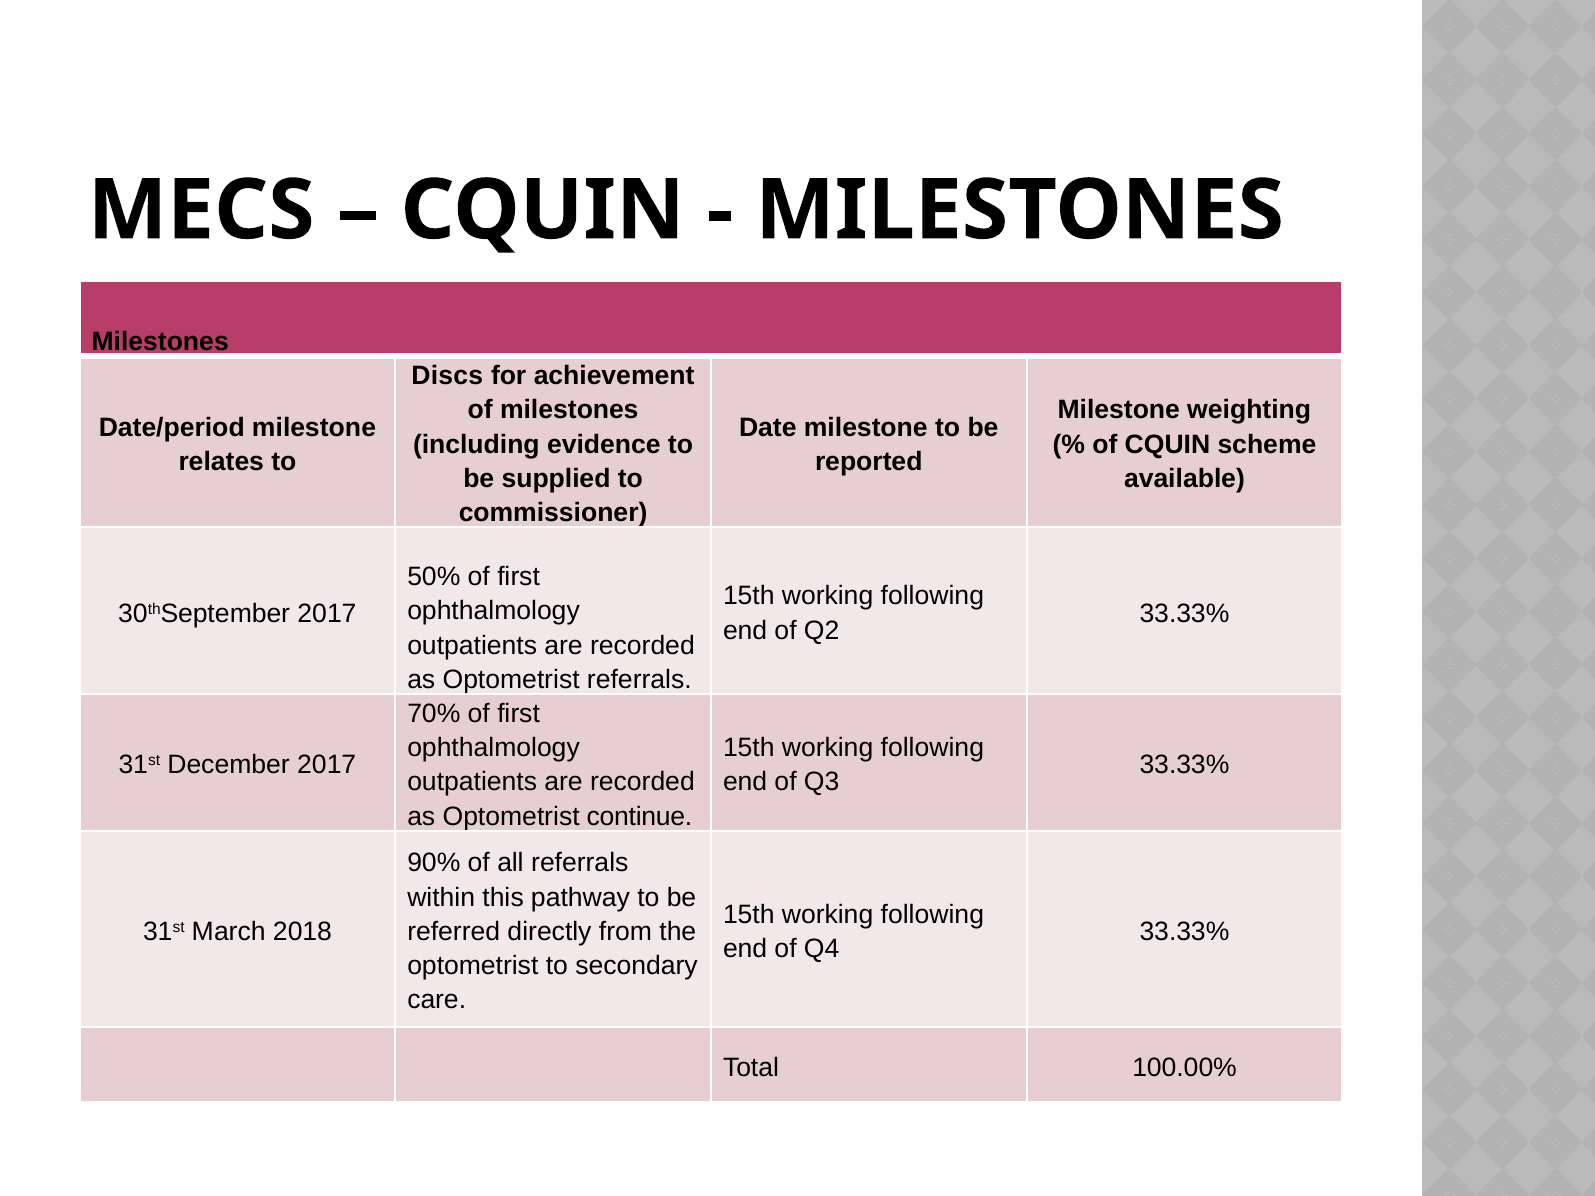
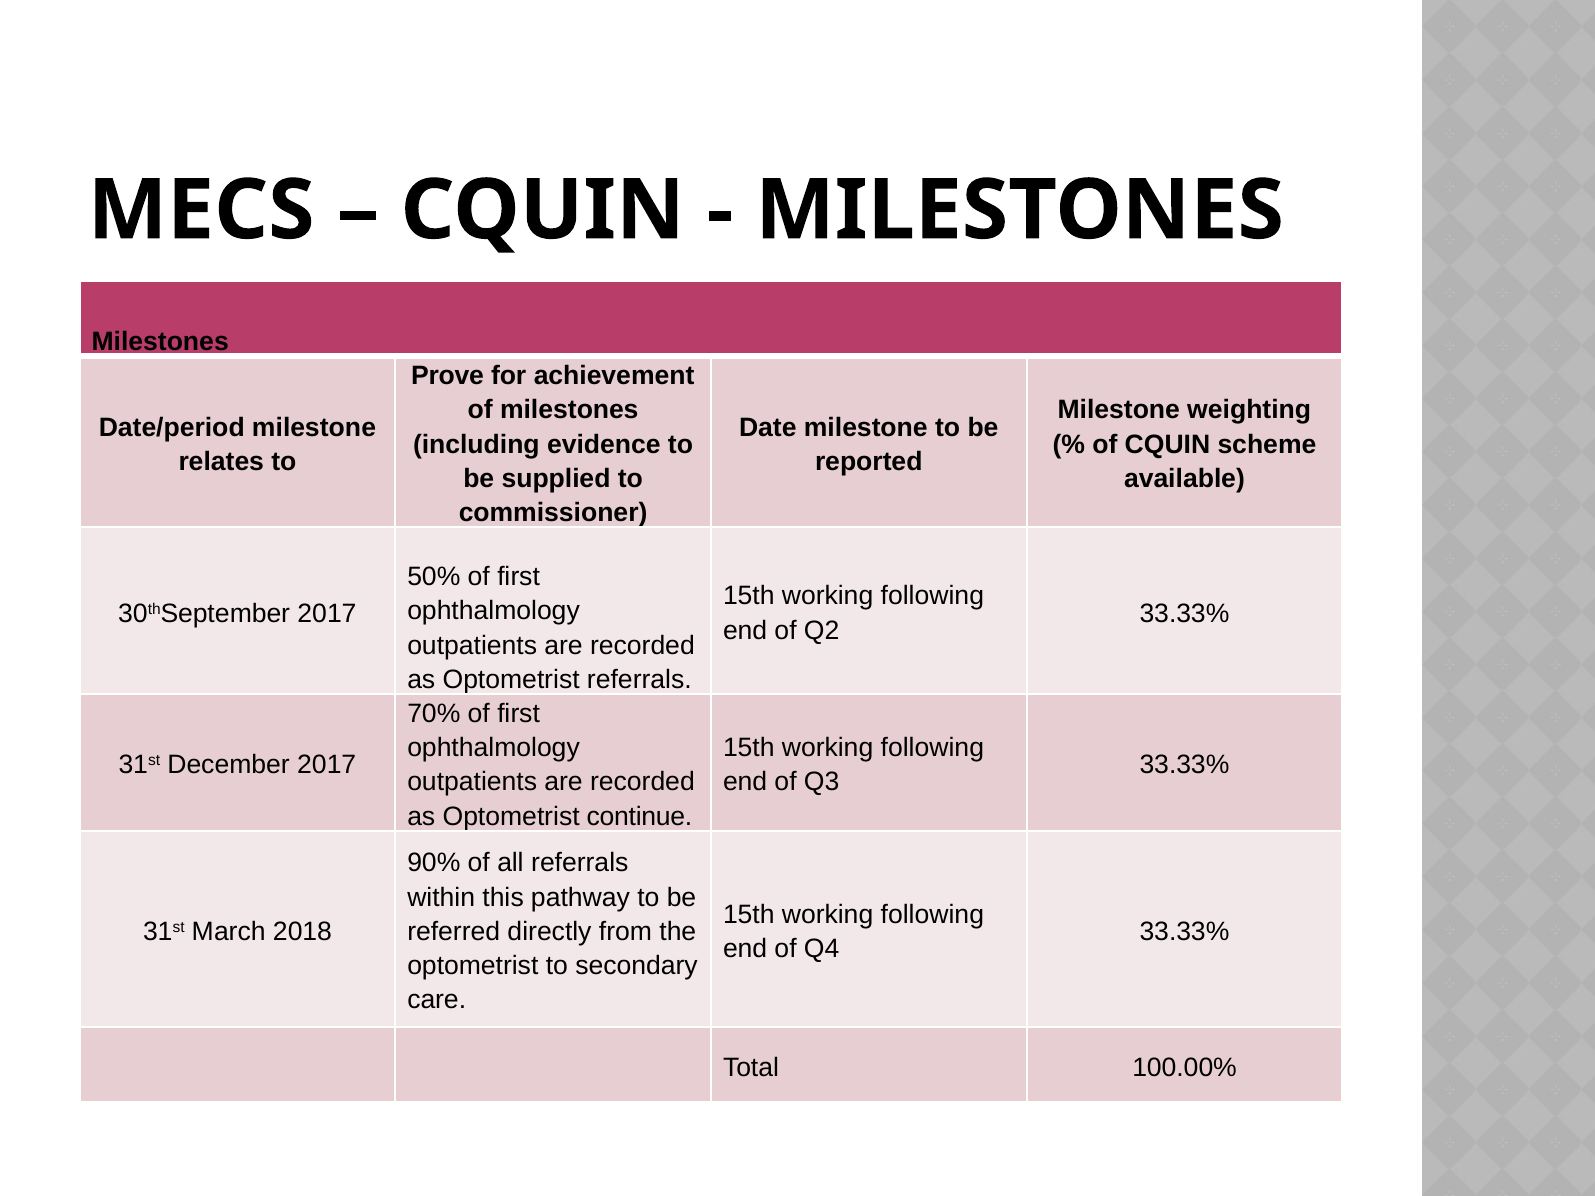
Discs: Discs -> Prove (448, 376)
